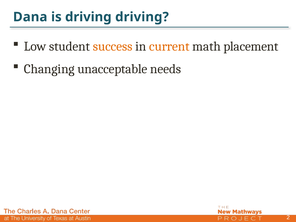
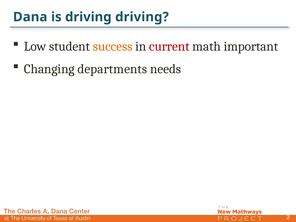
current colour: orange -> red (169, 46)
placement: placement -> important (251, 46)
unacceptable: unacceptable -> departments (112, 69)
